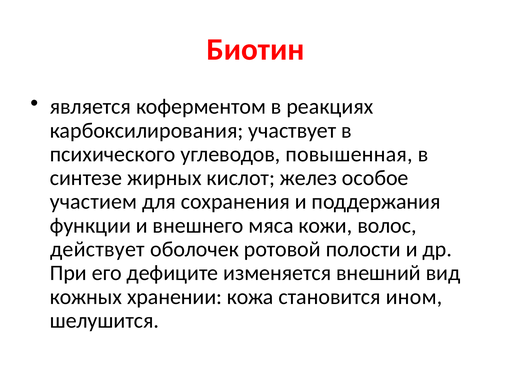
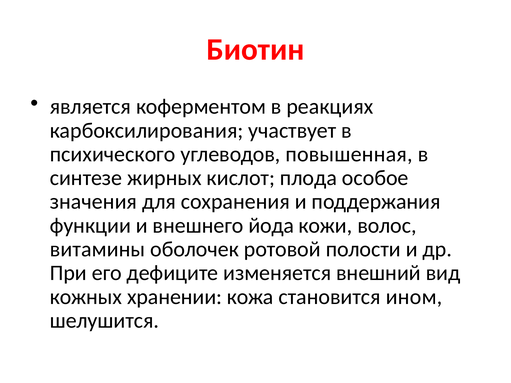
желез: желез -> плода (308, 178)
участием: участием -> значения (93, 202)
мяса: мяса -> йода (271, 226)
действует: действует -> витамины (98, 249)
